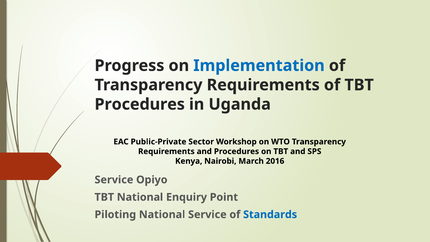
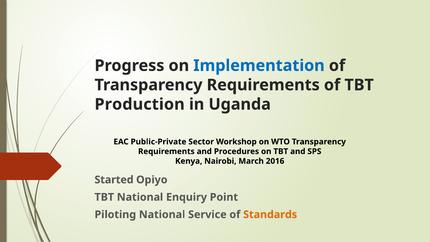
Procedures: Procedures -> Production (140, 104)
Service: Service -> Started (114, 180)
Standards colour: blue -> orange (270, 214)
